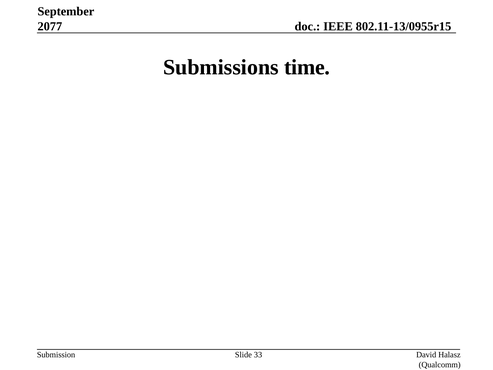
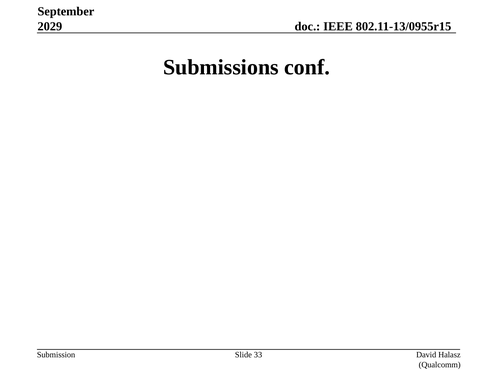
2077: 2077 -> 2029 (50, 26)
time: time -> conf (307, 67)
